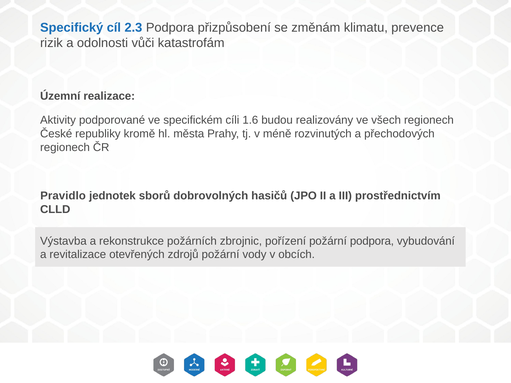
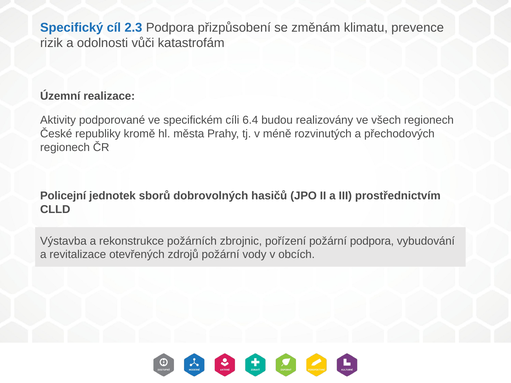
1.6: 1.6 -> 6.4 (250, 120)
Pravidlo: Pravidlo -> Policejní (63, 196)
